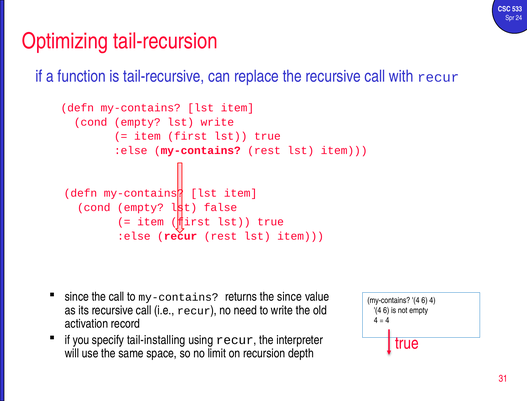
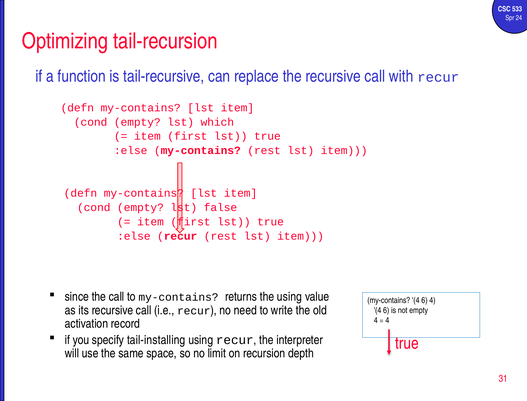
lst write: write -> which (217, 122)
the since: since -> using (290, 297)
